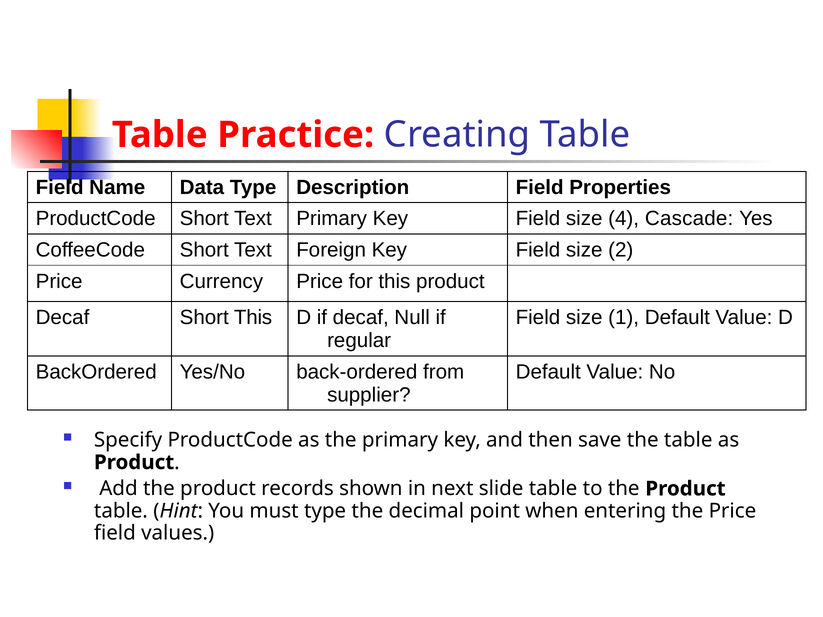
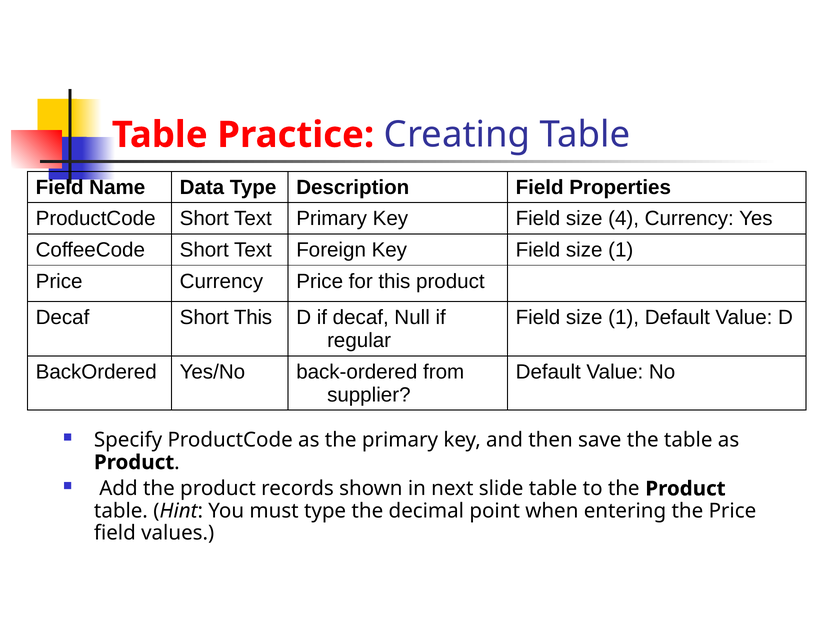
4 Cascade: Cascade -> Currency (689, 219)
Key Field size 2: 2 -> 1 (621, 250)
